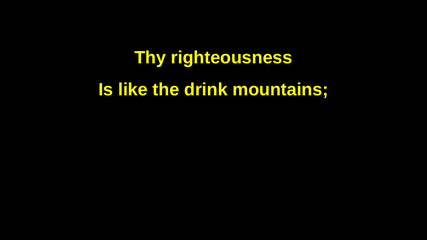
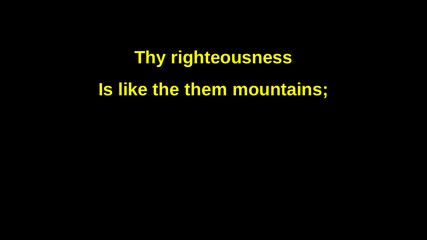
drink: drink -> them (206, 90)
